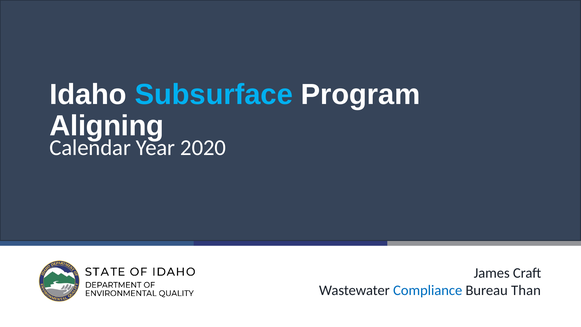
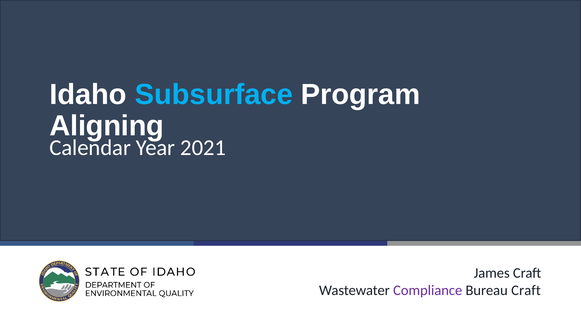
2020: 2020 -> 2021 (203, 148)
Compliance colour: blue -> purple (428, 290)
Bureau Than: Than -> Craft (526, 290)
